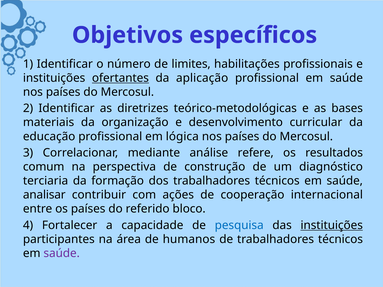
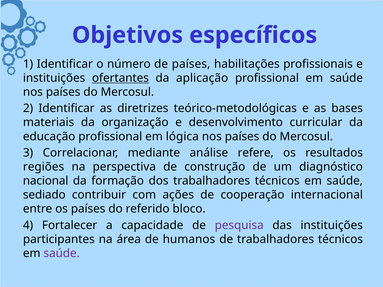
de limites: limites -> países (191, 64)
comum: comum -> regiões (44, 167)
terciaria: terciaria -> nacional (46, 181)
analisar: analisar -> sediado (44, 195)
pesquisa colour: blue -> purple (239, 225)
instituições underline: present -> none (332, 225)
